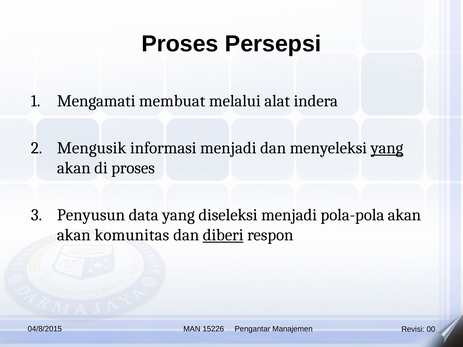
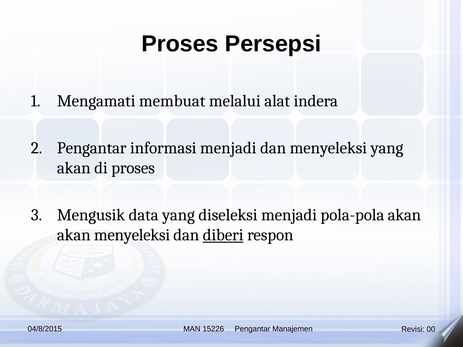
Mengusik: Mengusik -> Pengantar (92, 148)
yang underline: present -> none (387, 148)
Penyusun: Penyusun -> Mengusik (91, 215)
akan komunitas: komunitas -> menyeleksi (132, 235)
